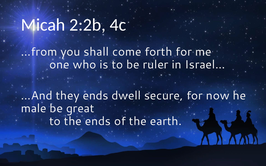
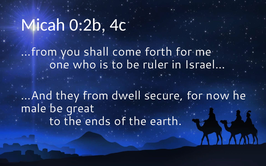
2:2b: 2:2b -> 0:2b (87, 25)
they ends: ends -> from (96, 96)
